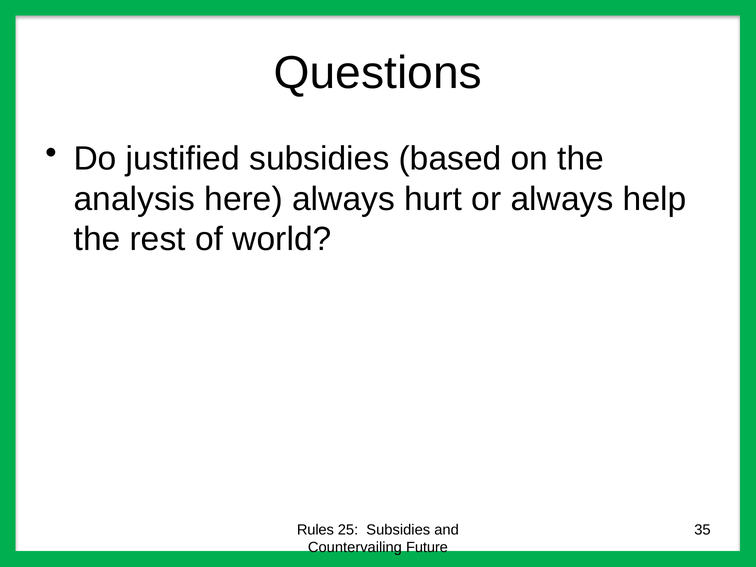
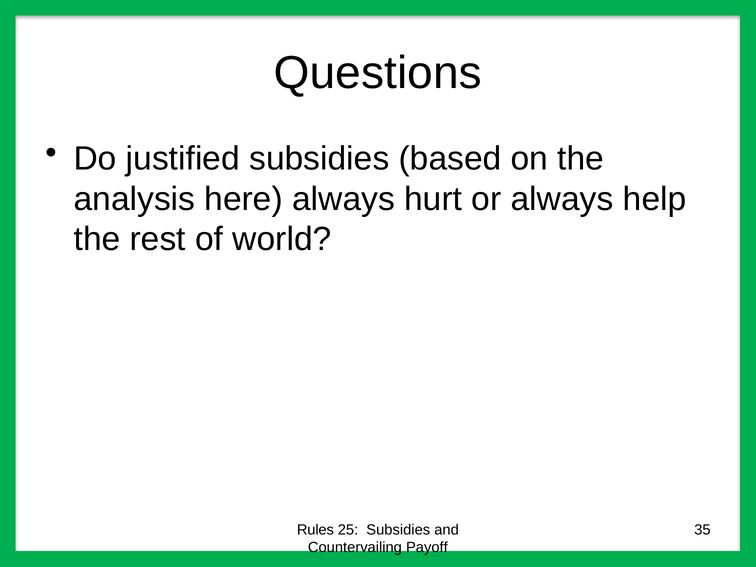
Future: Future -> Payoff (427, 548)
